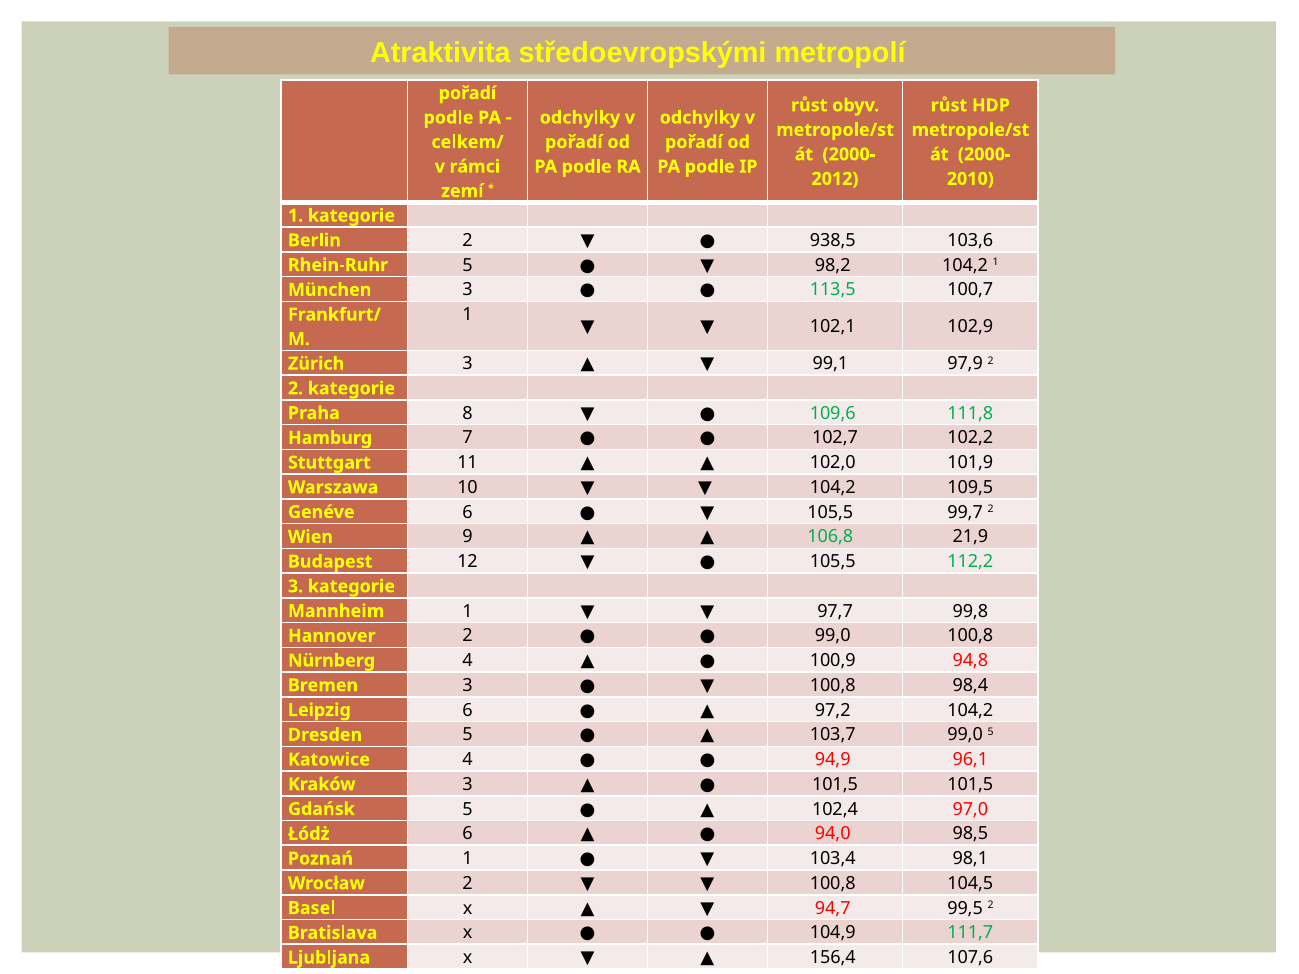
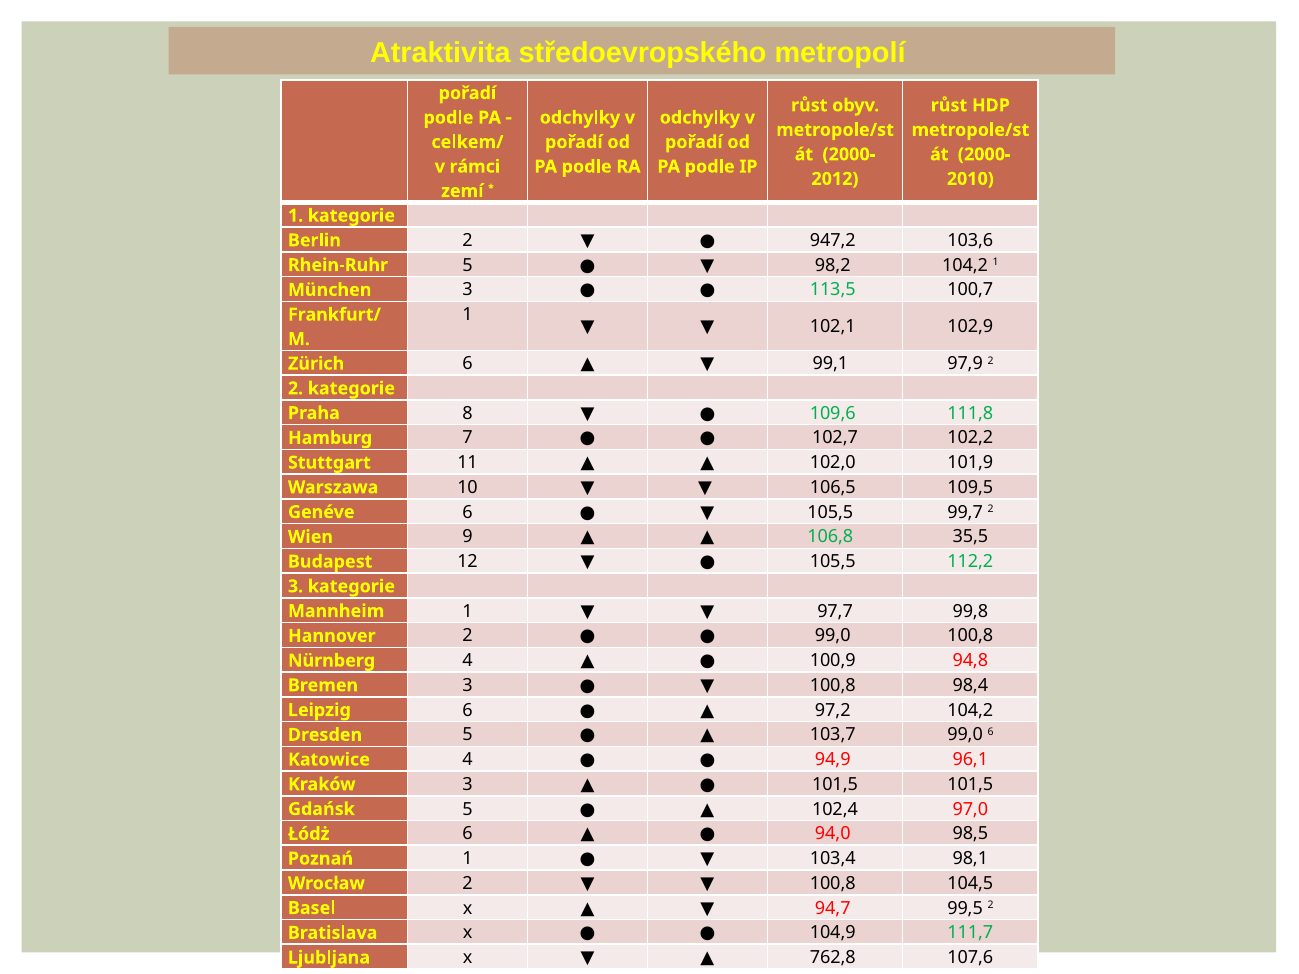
středoevropskými: středoevropskými -> středoevropského (643, 53)
938,5: 938,5 -> 947,2 (833, 241)
3: 3 -> 6 (468, 364)
104,2: 104,2 -> 106,5 (833, 488)
21,9: 21,9 -> 35,5 (970, 537)
99,0 5: 5 -> 6 (991, 732)
156,4: 156,4 -> 762,8 (833, 958)
